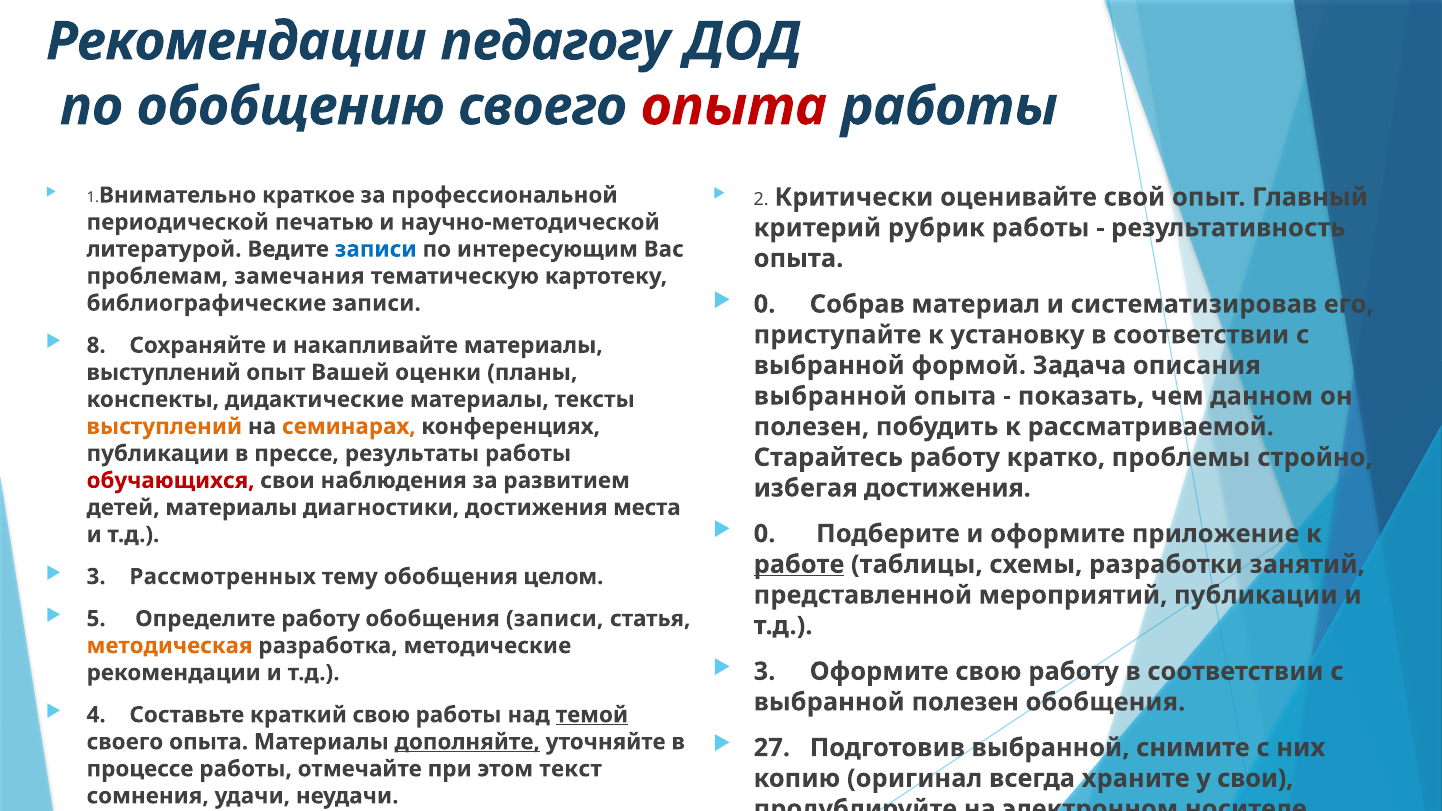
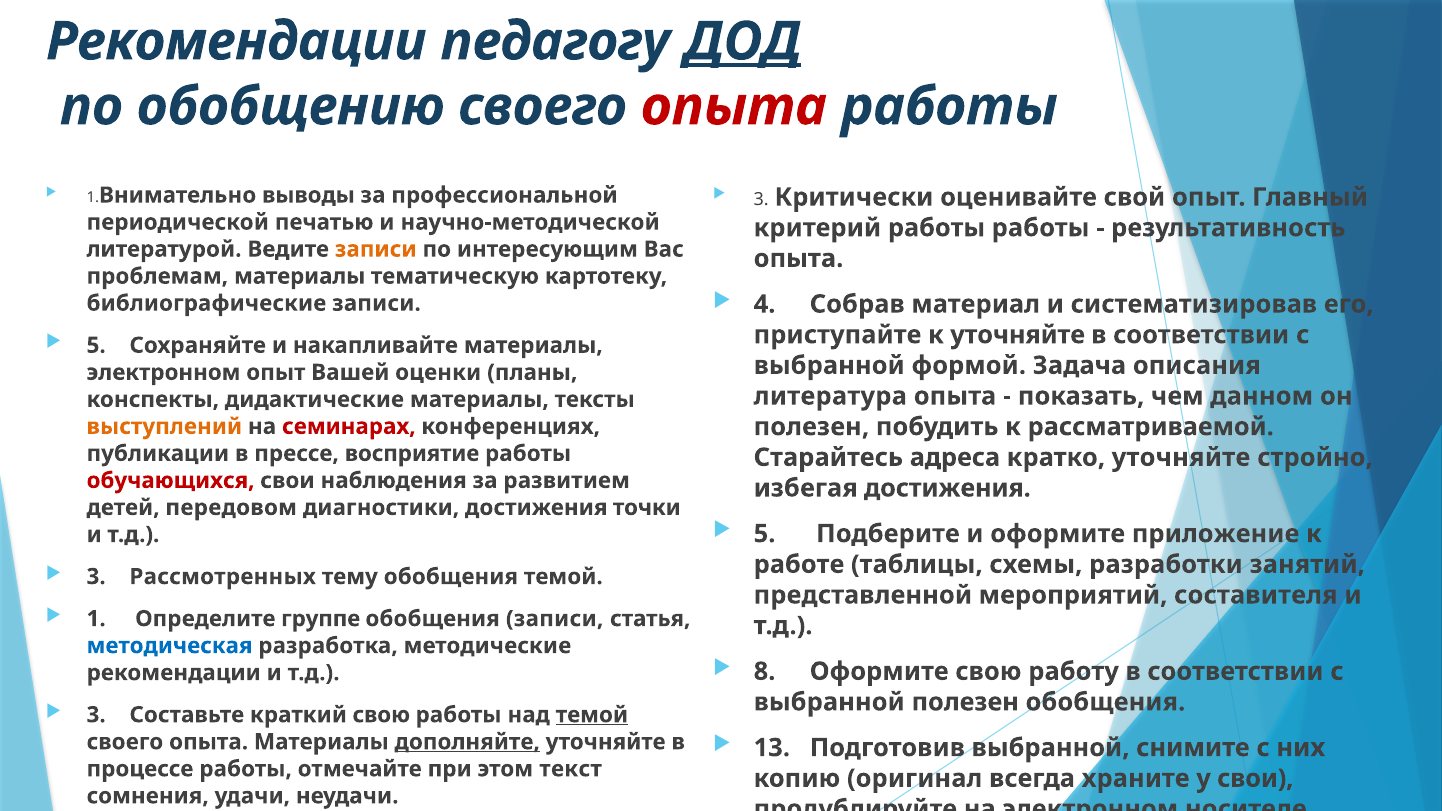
ДОД underline: none -> present (743, 42)
краткое: краткое -> выводы (308, 195)
2: 2 -> 3 (761, 200)
критерий рубрик: рубрик -> работы (937, 228)
записи colour: blue -> orange (376, 249)
проблемам замечания: замечания -> материалы (300, 276)
0: 0 -> 4 (765, 304)
к установку: установку -> уточняйте (1018, 335)
8: 8 -> 5 (96, 345)
выступлений: выступлений -> электронном (164, 372)
выбранной: выбранной -> литература (830, 396)
семинарах colour: orange -> red (349, 427)
результаты: результаты -> восприятие (412, 454)
Старайтесь работу: работу -> адреса (955, 458)
кратко проблемы: проблемы -> уточняйте (1181, 458)
детей материалы: материалы -> передовом (231, 508)
места: места -> точки (647, 508)
0: 0 -> 5 (765, 534)
работе underline: present -> none (799, 565)
обобщения целом: целом -> темой (563, 577)
мероприятий публикации: публикации -> составителя (1256, 595)
5: 5 -> 1 (96, 619)
Определите работу: работу -> группе (321, 619)
методическая colour: orange -> blue (170, 646)
3: 3 -> 8 (765, 672)
4: 4 -> 3 (96, 715)
27: 27 -> 13 (772, 748)
